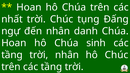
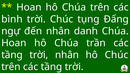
nhất: nhất -> bình (12, 19)
sinh: sinh -> trần (96, 43)
